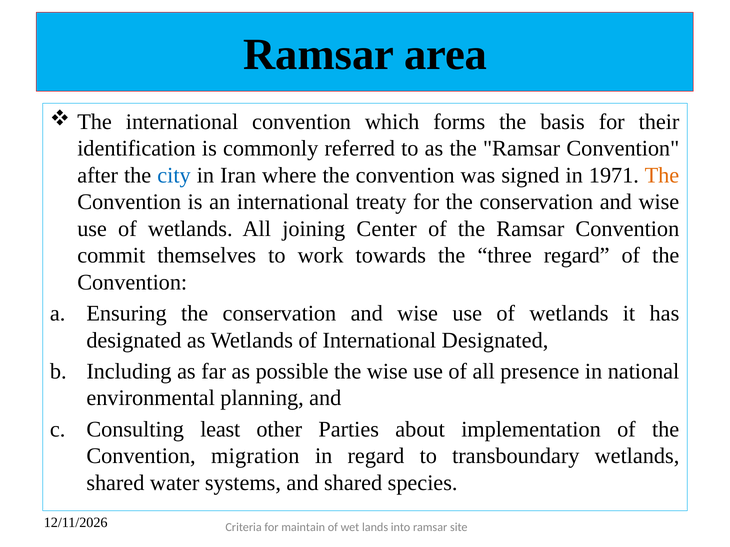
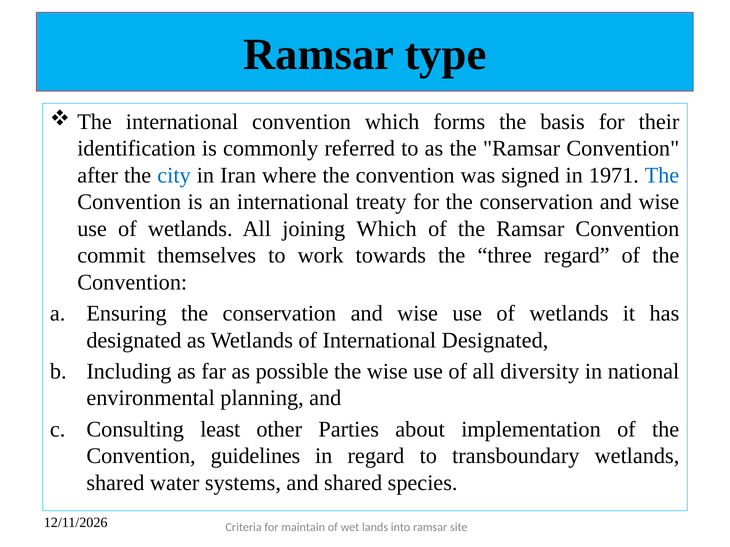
area: area -> type (445, 55)
The colour: orange -> blue (662, 176)
joining Center: Center -> Which (387, 229)
presence: presence -> diversity (540, 372)
migration: migration -> guidelines (256, 456)
